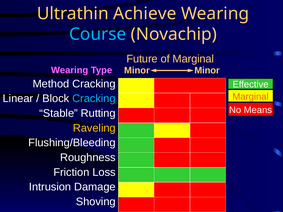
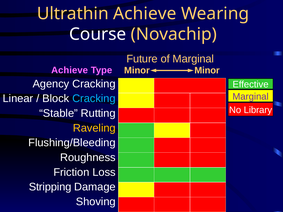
Course colour: light blue -> white (98, 34)
Wearing: Wearing -> Achieve (70, 70)
Method: Method -> Agency (51, 84)
Marginal colour: orange -> purple (251, 97)
Means: Means -> Library (258, 110)
Intrusion: Intrusion -> Stripping (50, 187)
